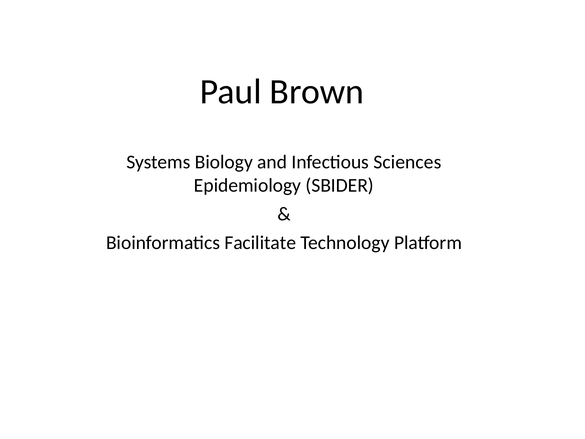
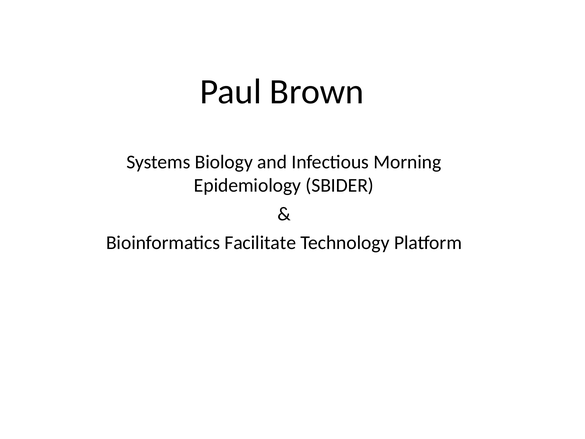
Sciences: Sciences -> Morning (407, 162)
